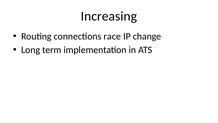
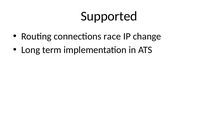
Increasing: Increasing -> Supported (109, 16)
